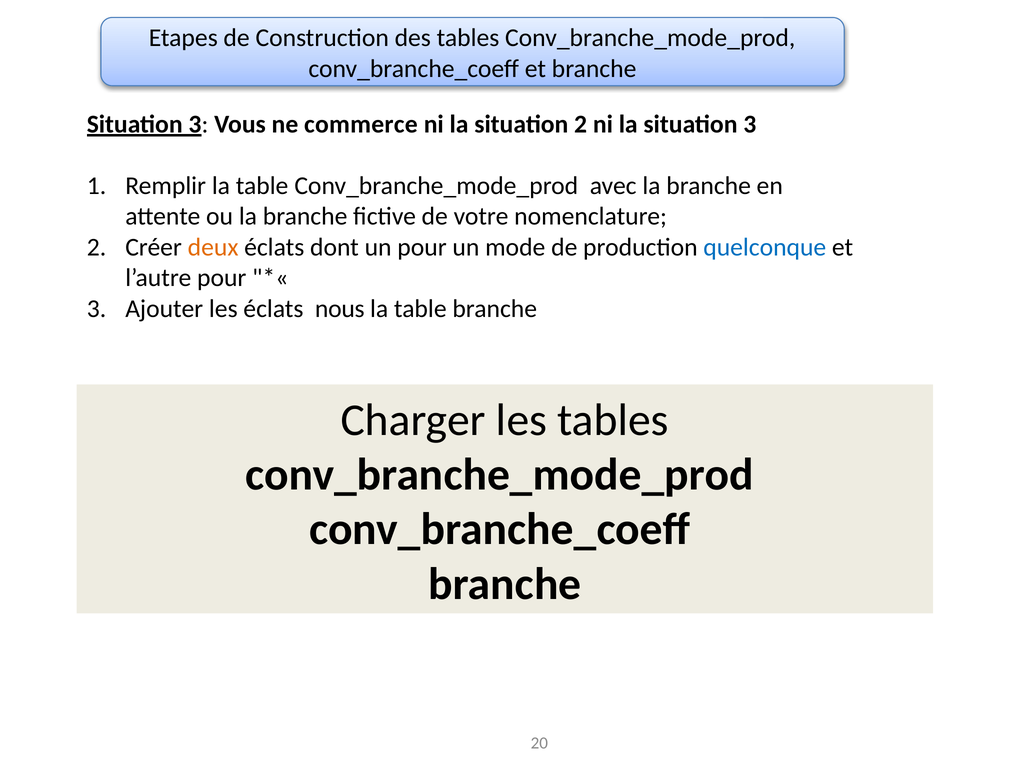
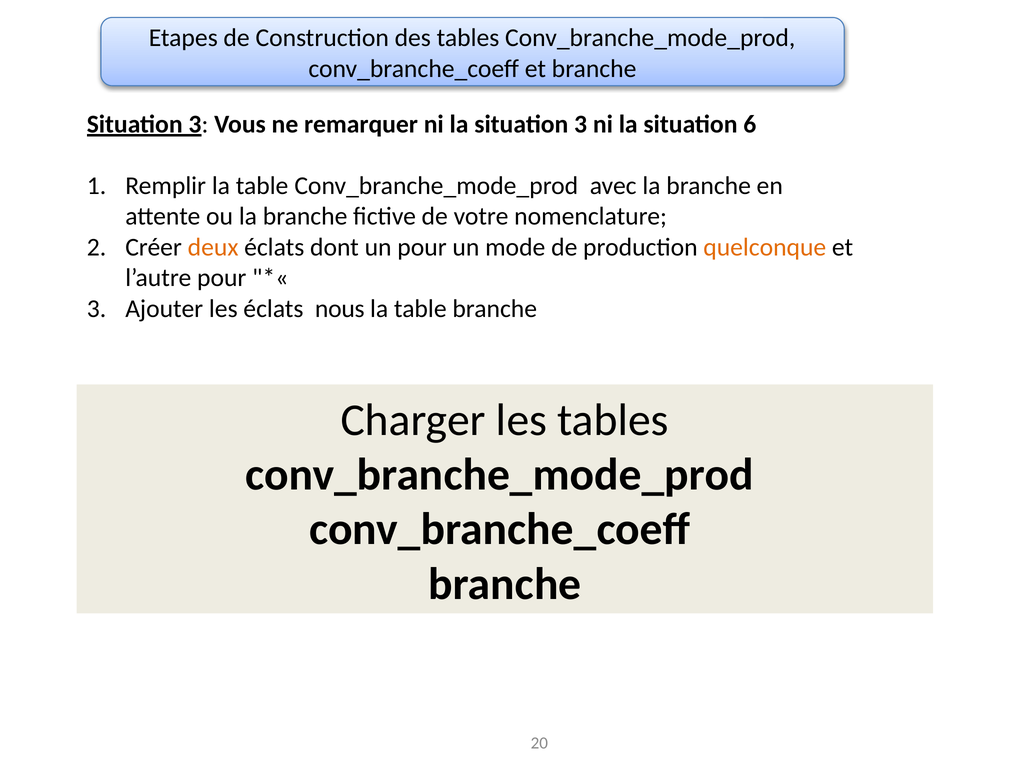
commerce: commerce -> remarquer (361, 124)
la situation 2: 2 -> 3 (581, 124)
la situation 3: 3 -> 6 (750, 124)
quelconque colour: blue -> orange (765, 247)
